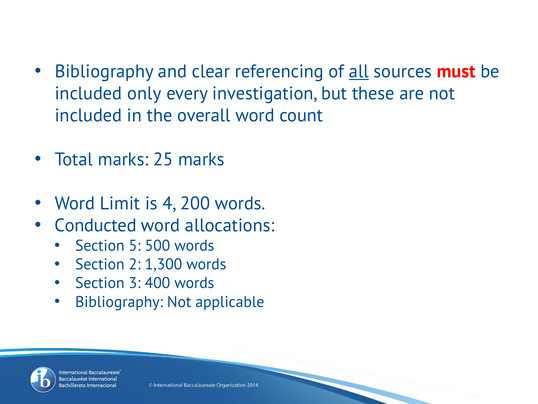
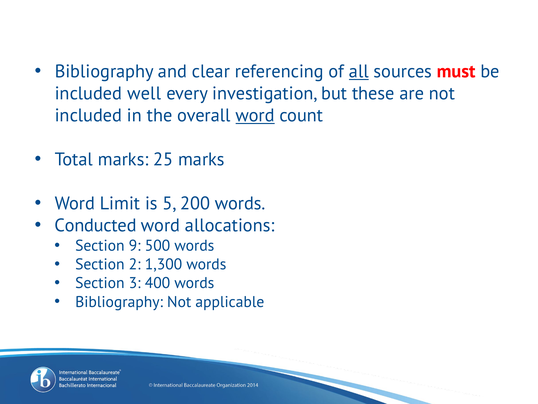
only: only -> well (144, 93)
word underline: none -> present (255, 115)
4: 4 -> 5 (170, 203)
5: 5 -> 9 (135, 245)
